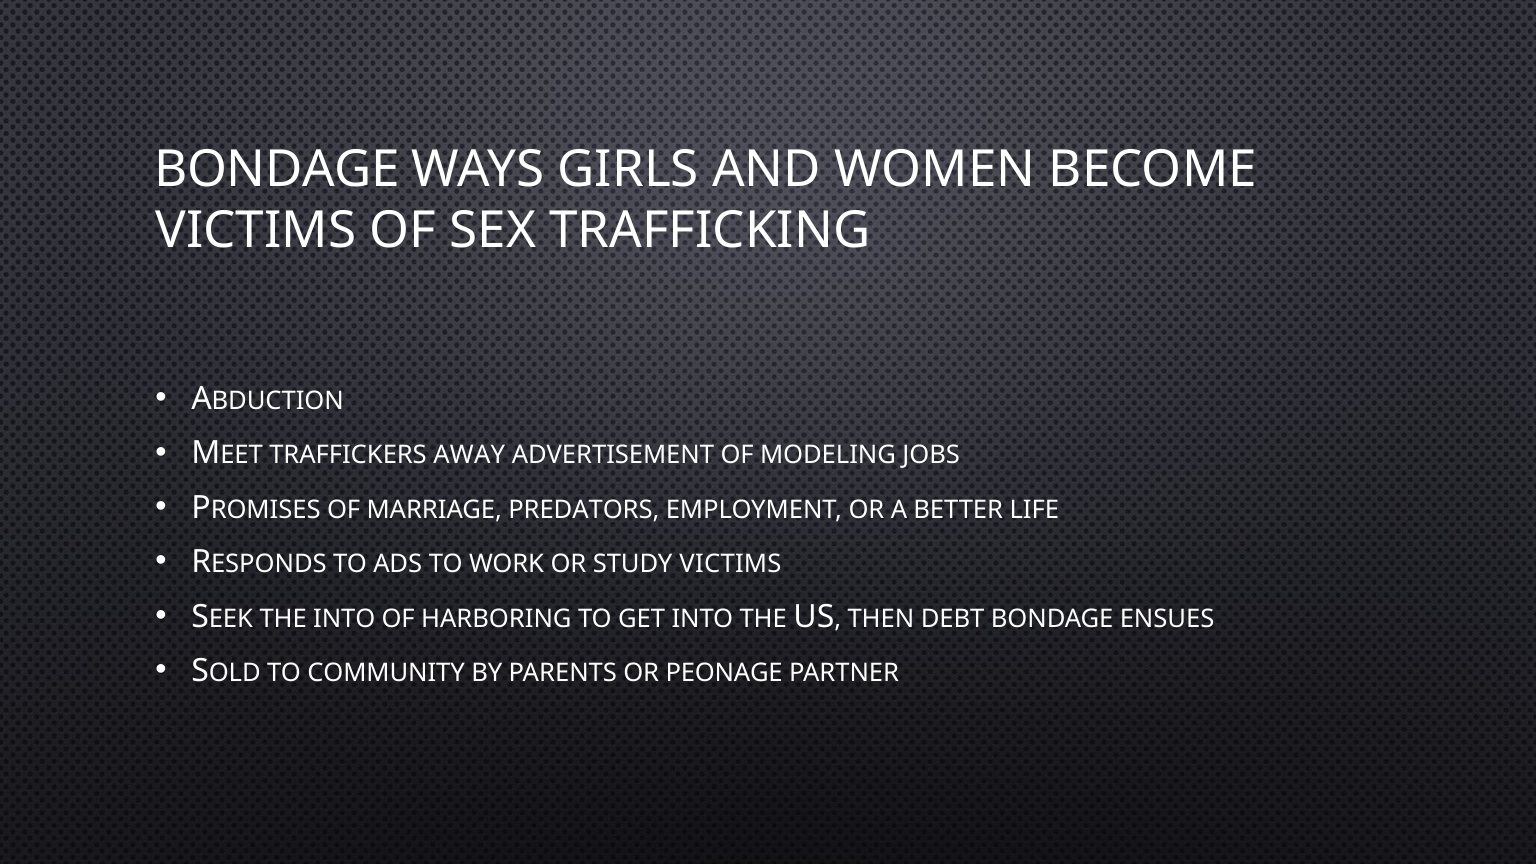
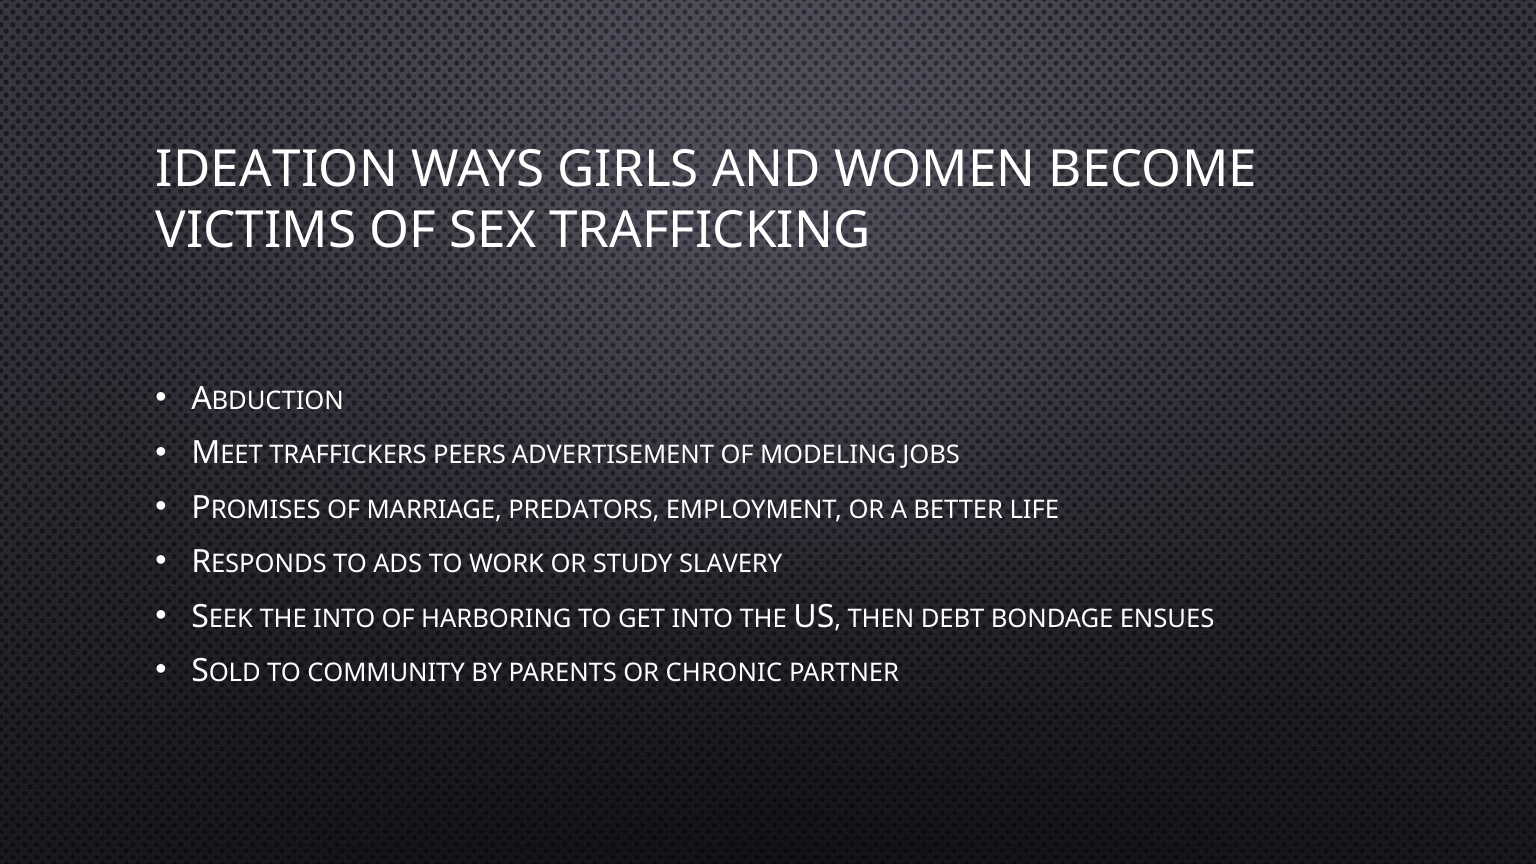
BONDAGE: BONDAGE -> IDEATION (277, 170)
AWAY: AWAY -> PEERS (469, 455)
STUDY VICTIMS: VICTIMS -> SLAVERY (731, 564)
PEONAGE: PEONAGE -> CHRONIC (724, 673)
